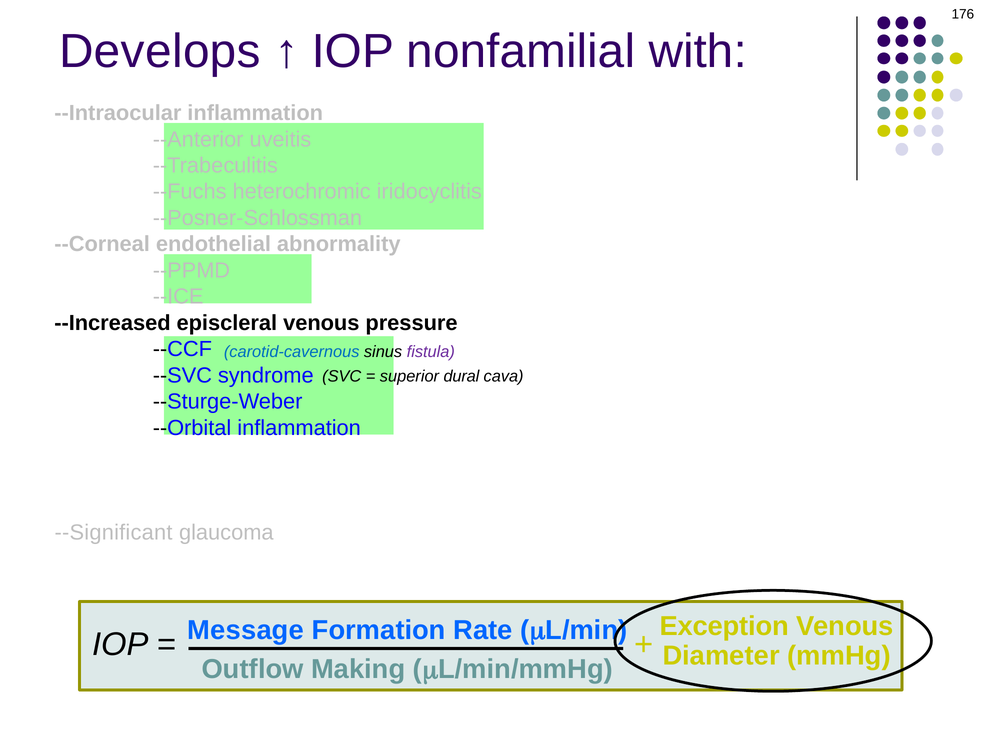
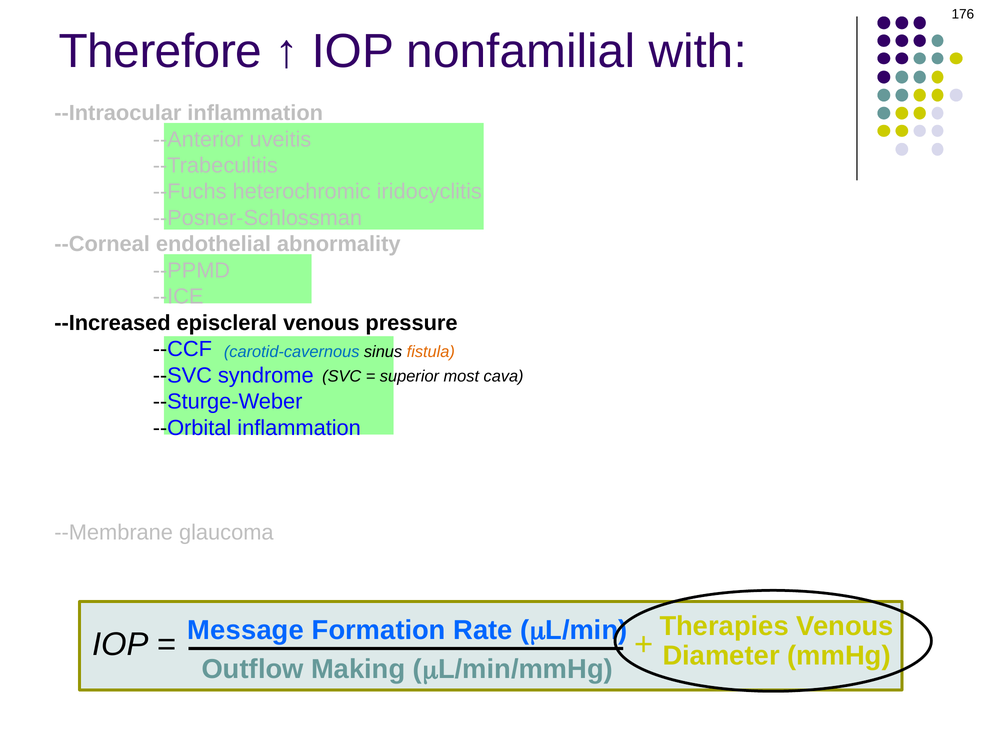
Develops: Develops -> Therefore (160, 52)
fistula colour: purple -> orange (431, 352)
dural: dural -> most (461, 377)
--Significant: --Significant -> --Membrane (114, 533)
Exception: Exception -> Therapies (724, 626)
